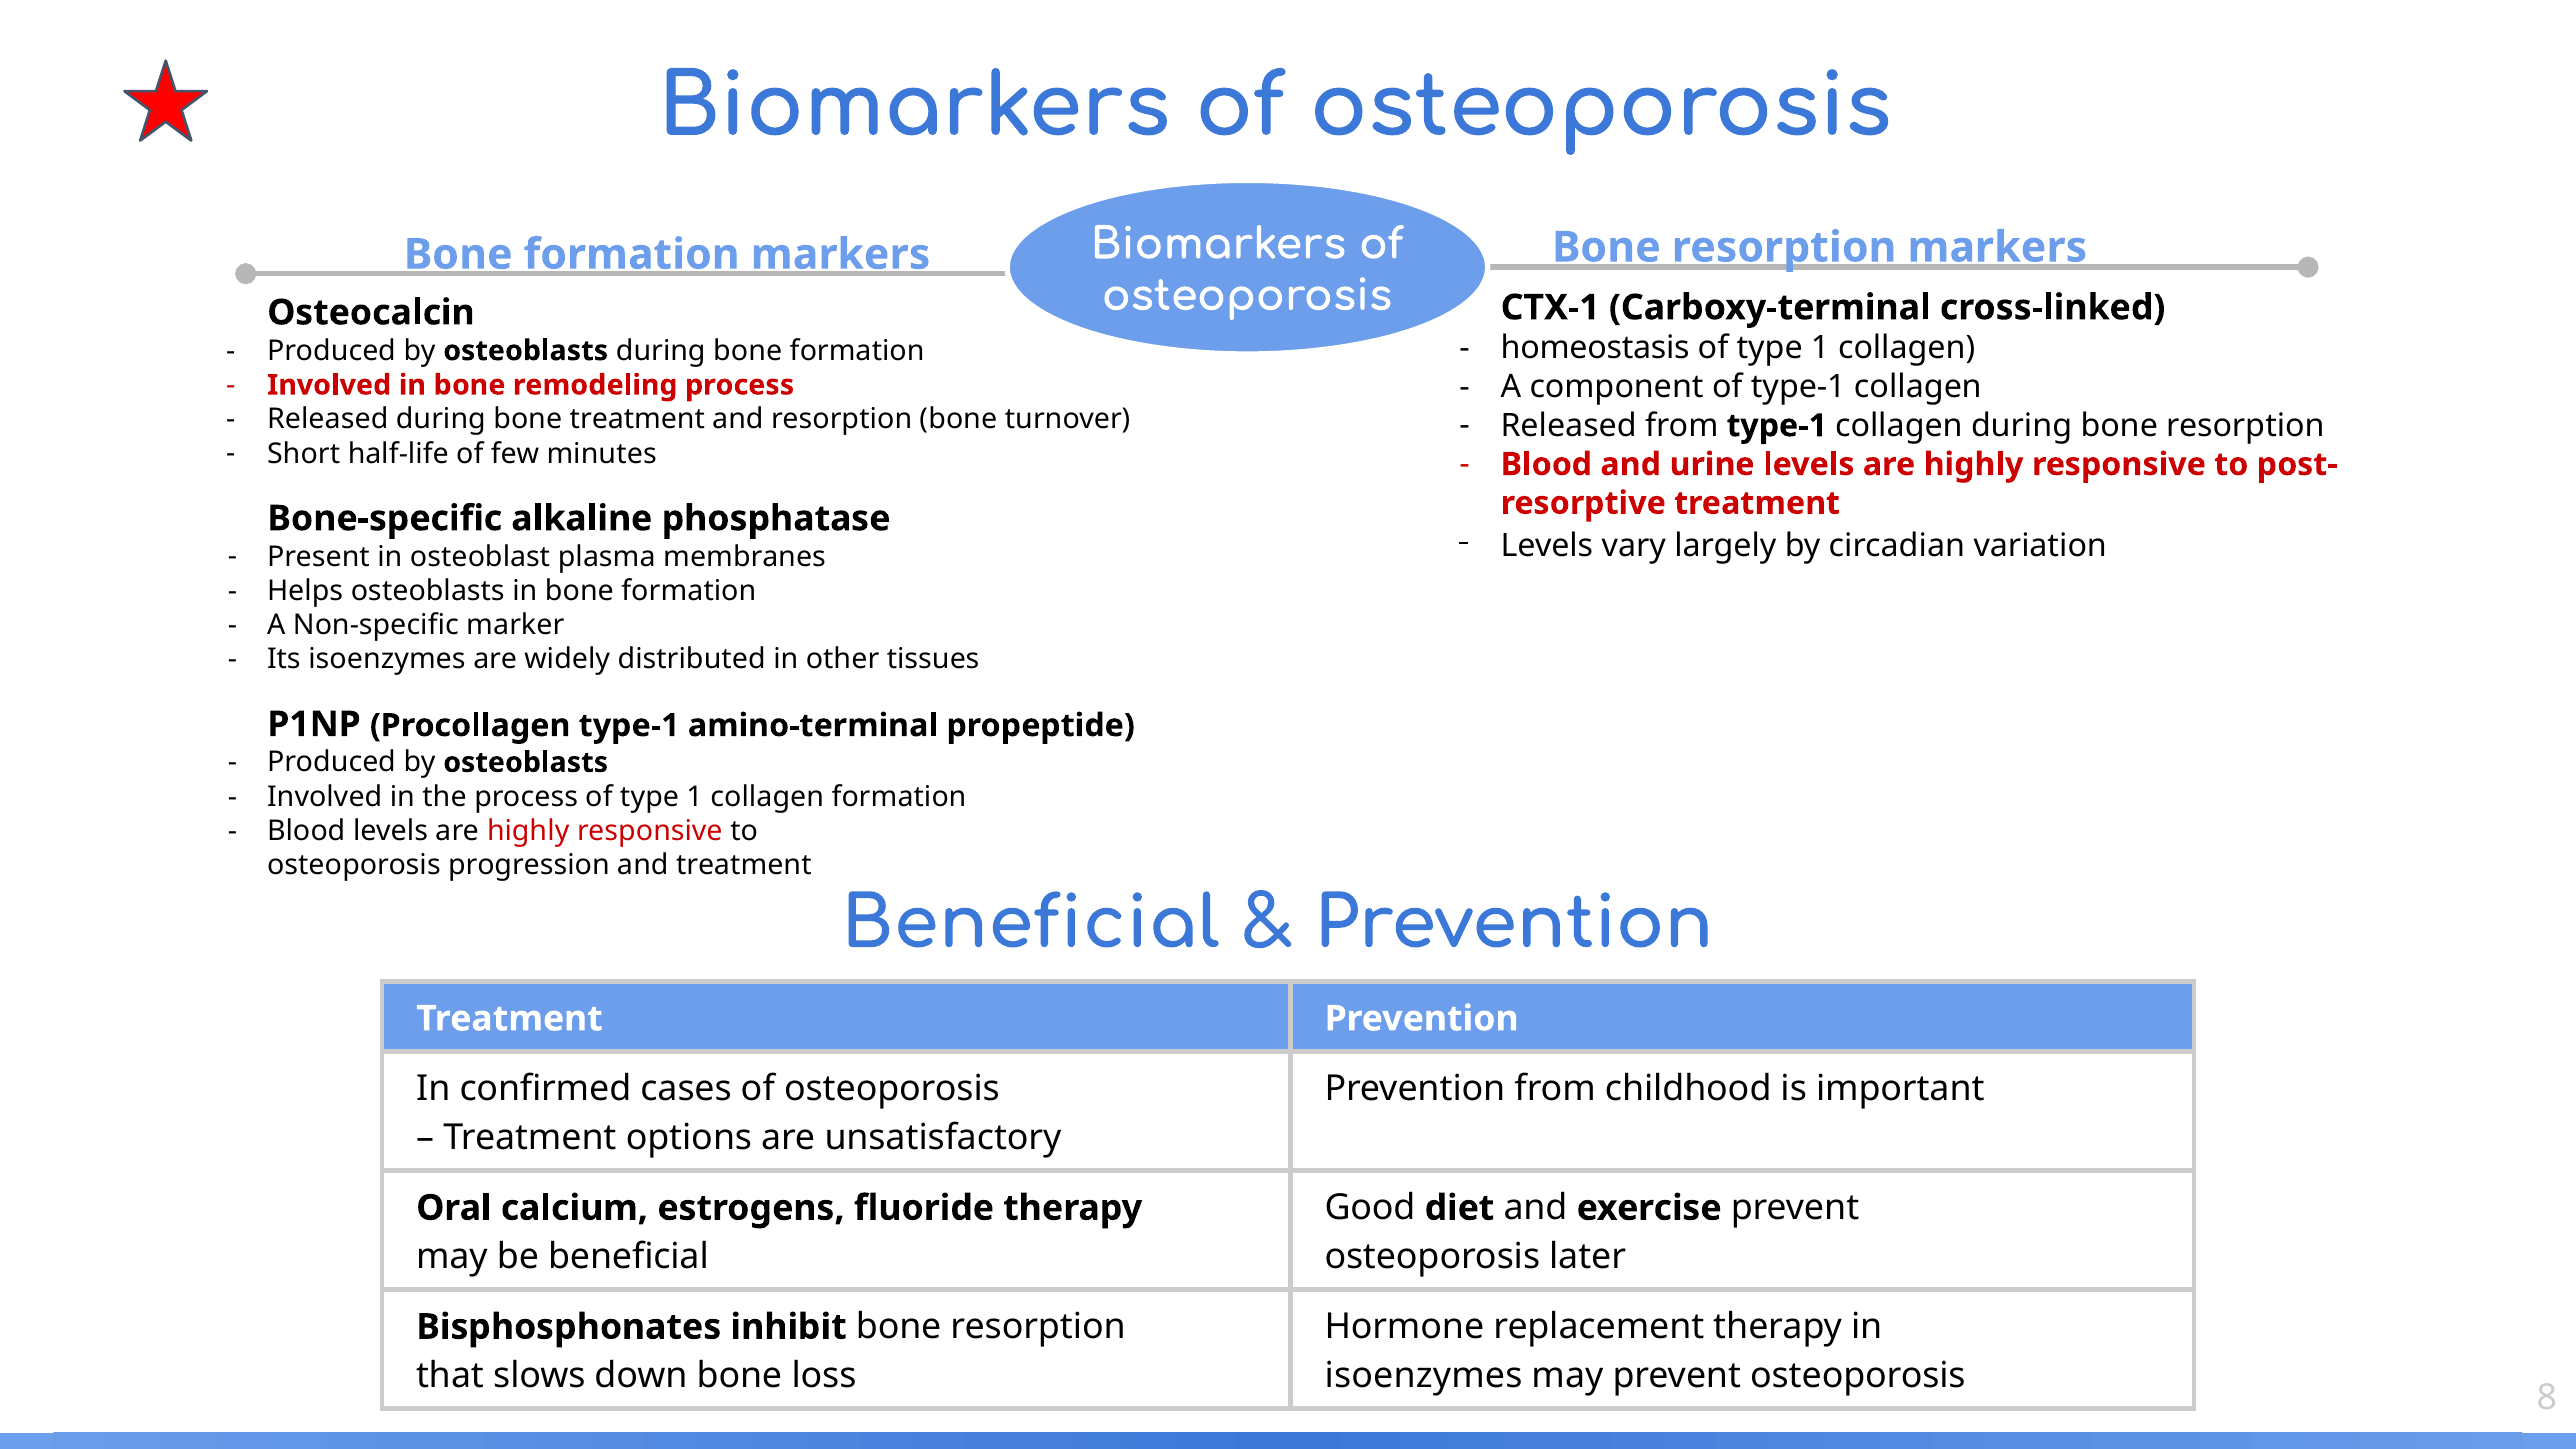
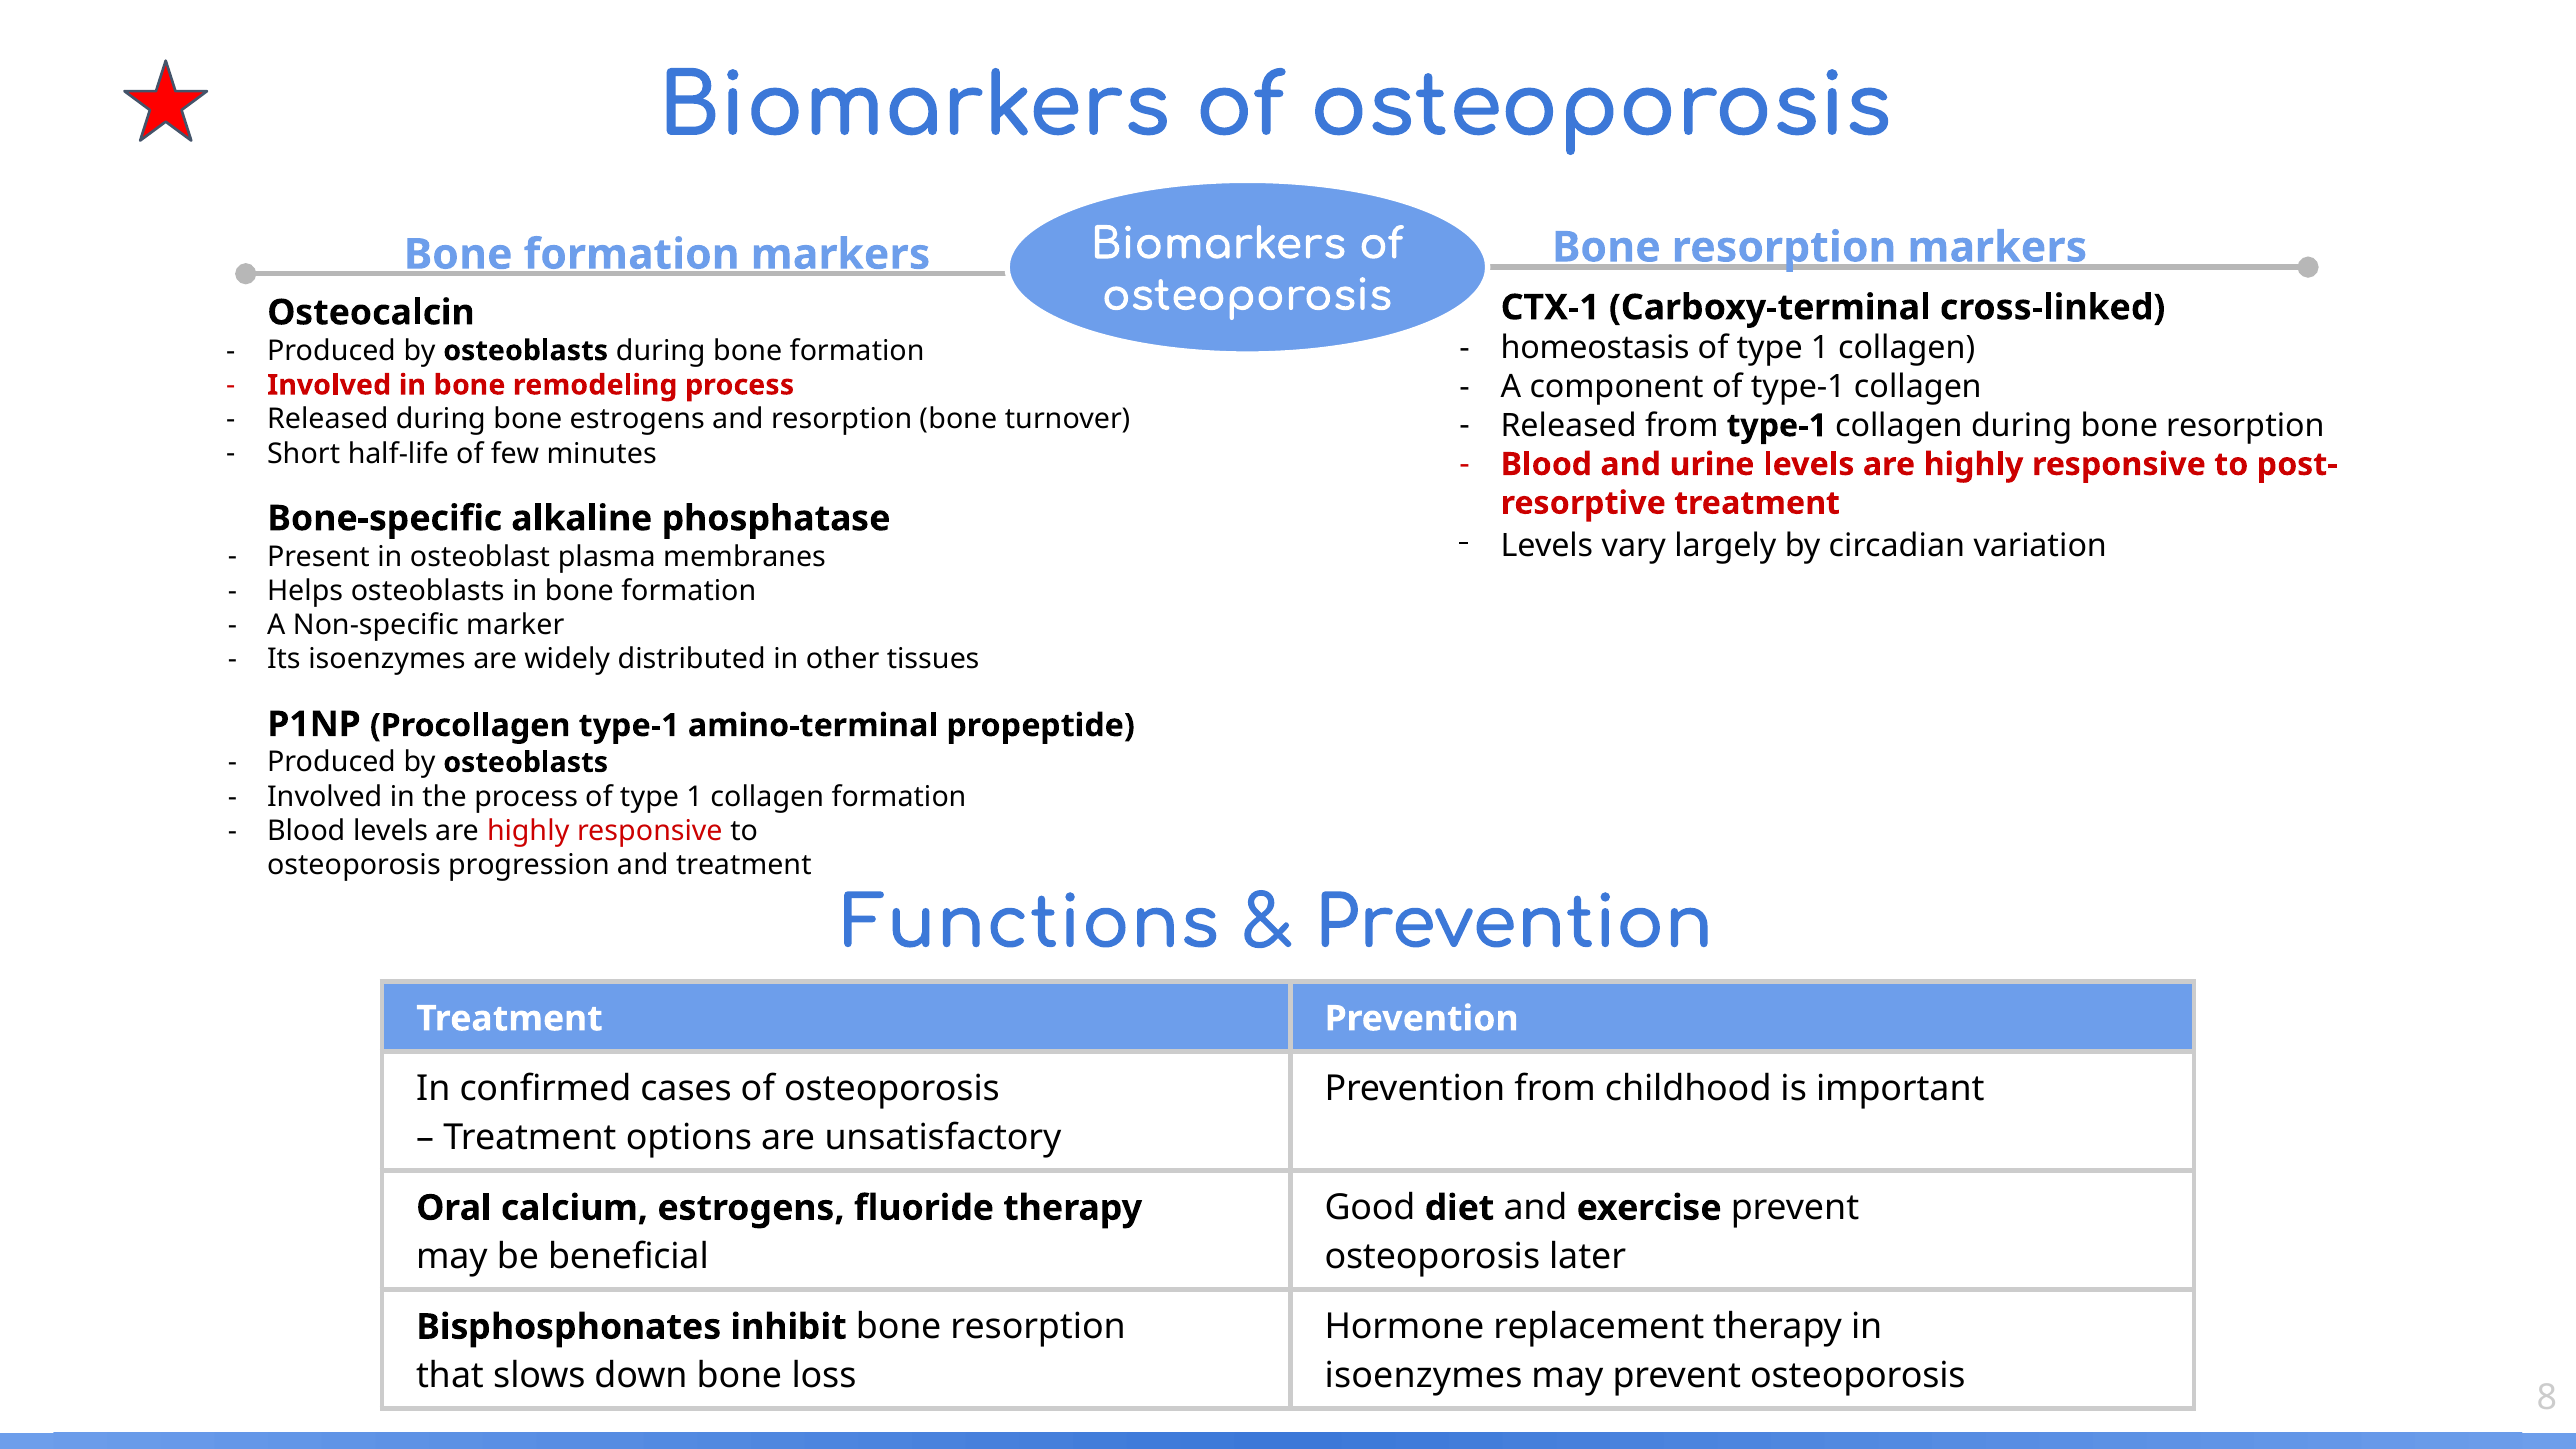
bone treatment: treatment -> estrogens (637, 419)
Beneficial: Beneficial -> Functions (1030, 924)
